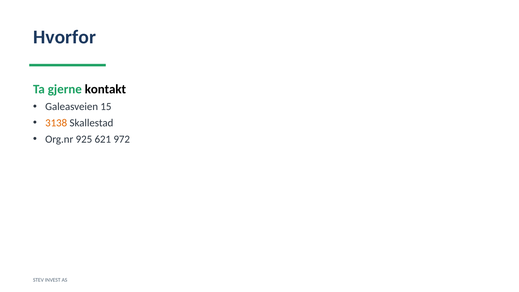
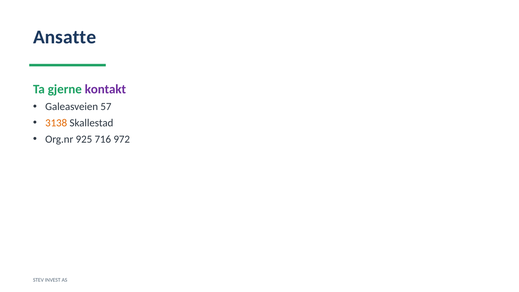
Hvorfor: Hvorfor -> Ansatte (65, 37)
kontakt colour: black -> purple (105, 89)
15: 15 -> 57 (106, 107)
621: 621 -> 716 (103, 139)
